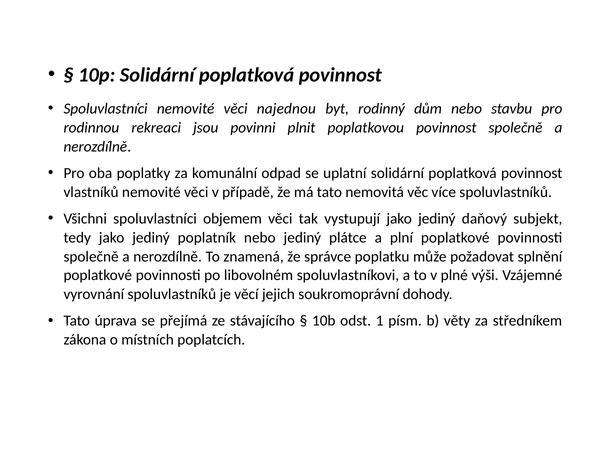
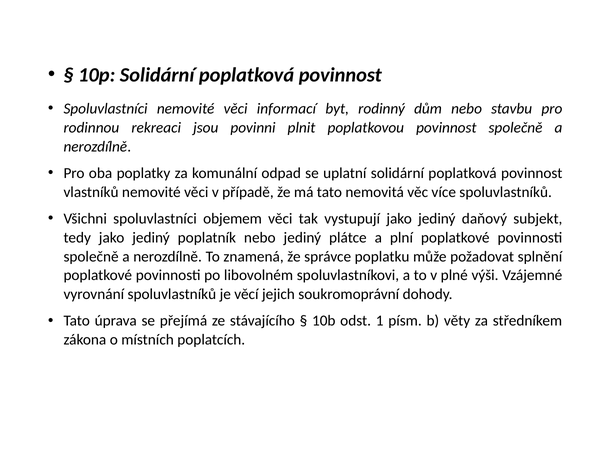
najednou: najednou -> informací (286, 109)
